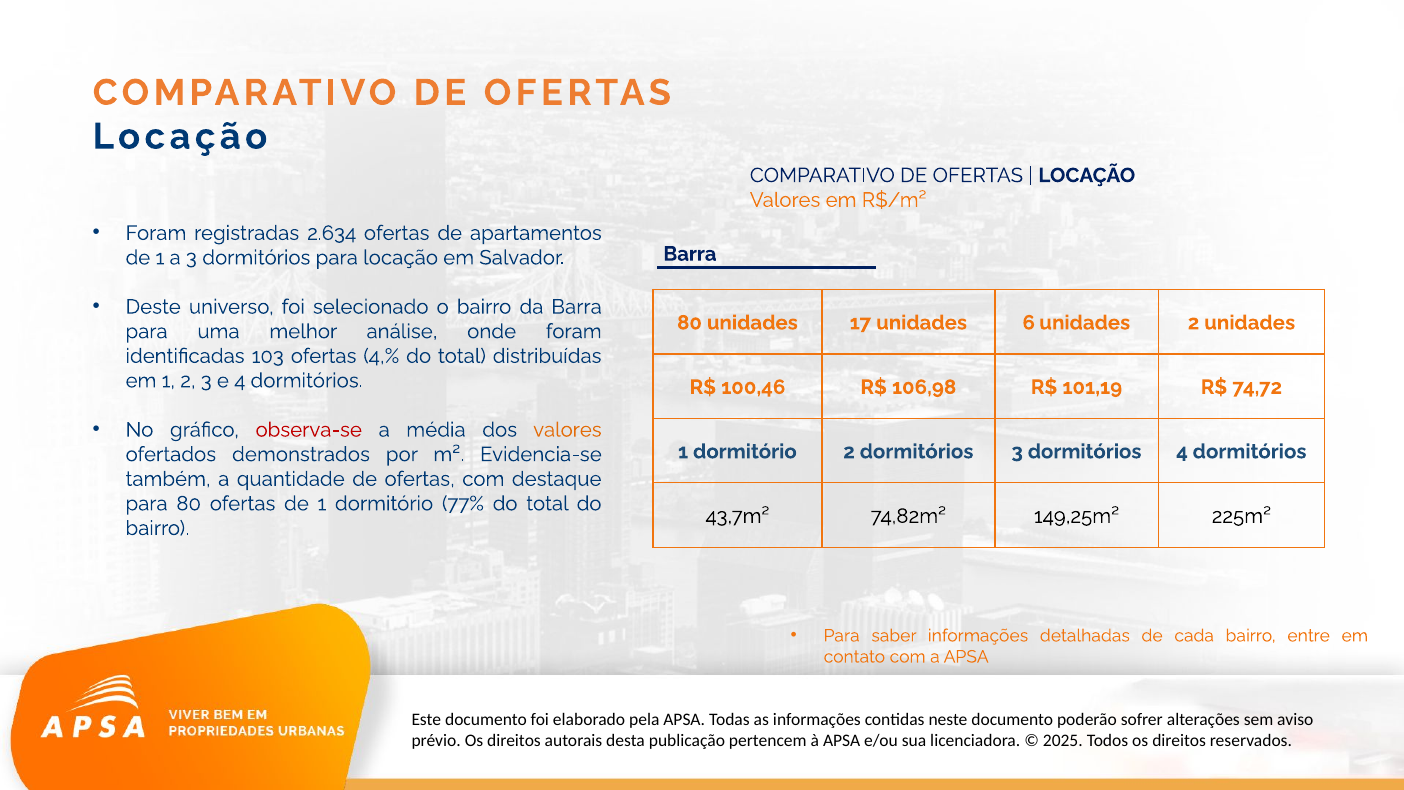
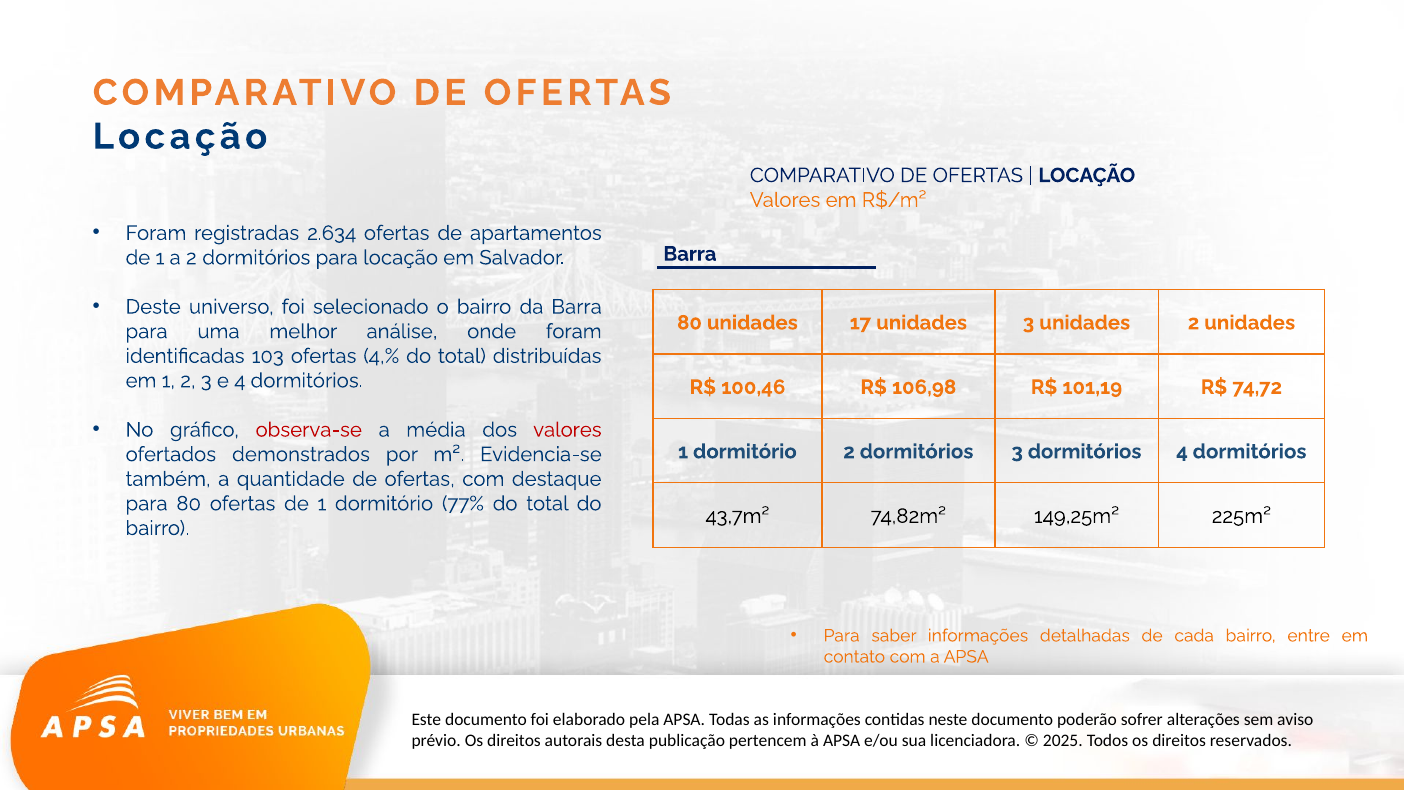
a 3: 3 -> 2 (191, 258)
unidades 6: 6 -> 3 (1029, 323)
valores colour: orange -> red (567, 430)
